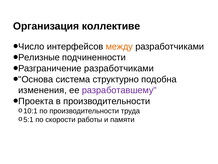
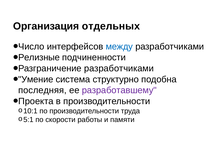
коллективе: коллективе -> отдельных (111, 26)
между colour: orange -> blue (119, 46)
Основа: Основа -> Умение (36, 79)
изменения: изменения -> последняя (42, 90)
